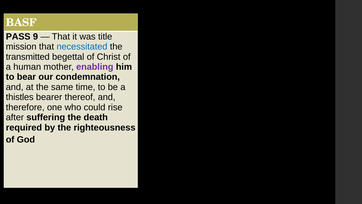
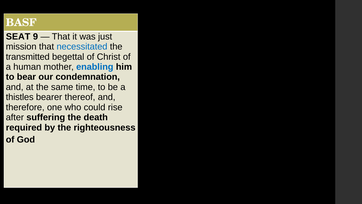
PASS: PASS -> SEAT (18, 36)
title: title -> just (105, 36)
enabling colour: purple -> blue (95, 67)
